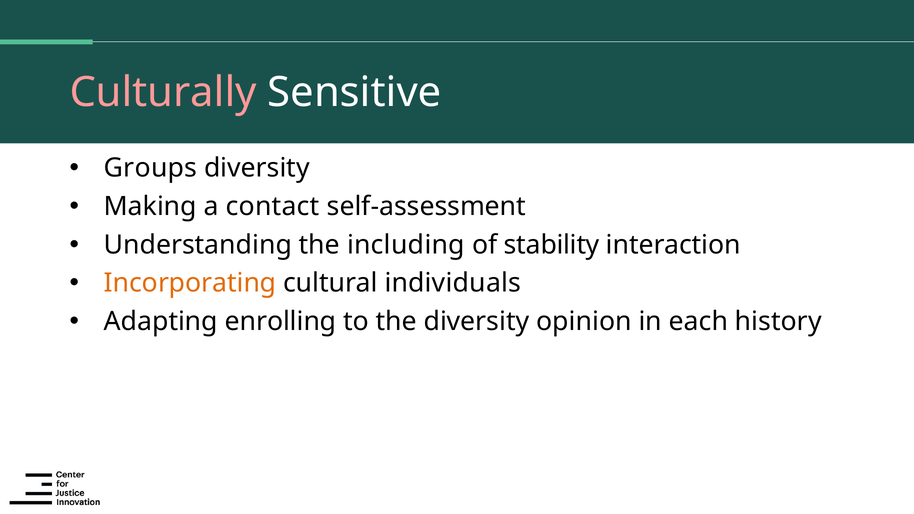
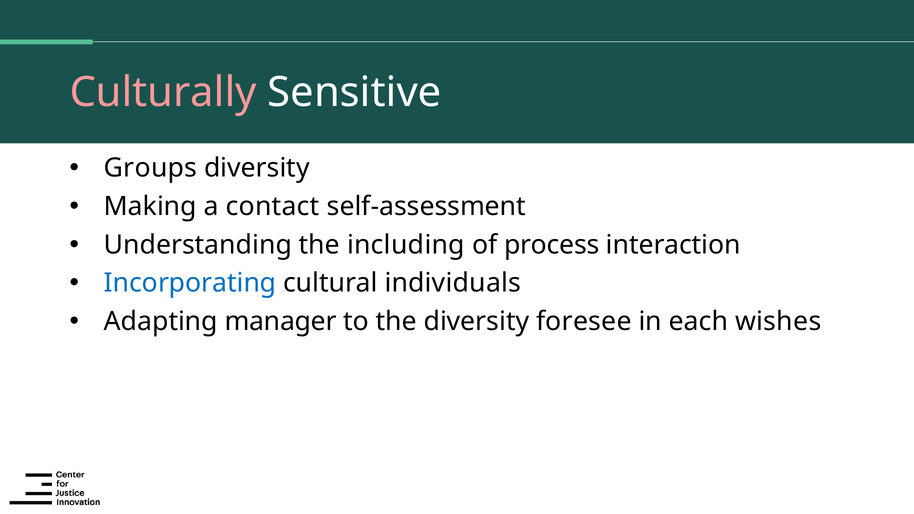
stability: stability -> process (552, 245)
Incorporating colour: orange -> blue (190, 283)
enrolling: enrolling -> manager (281, 321)
opinion: opinion -> foresee (584, 321)
history: history -> wishes (778, 321)
